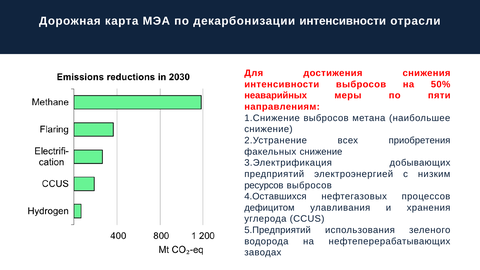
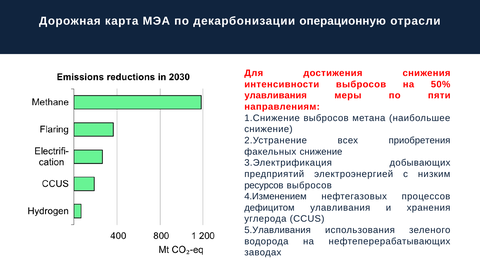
декарбонизации интенсивности: интенсивности -> операционную (343, 21)
неаварийных: неаварийных -> улавливания (276, 96)
4.Оставшихся: 4.Оставшихся -> 4.Изменением (275, 196)
5.Предприятий: 5.Предприятий -> 5.Улавливания (278, 230)
